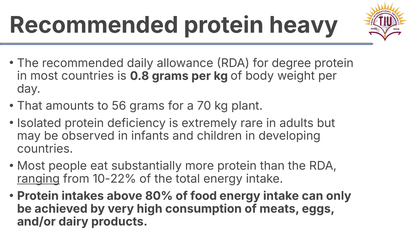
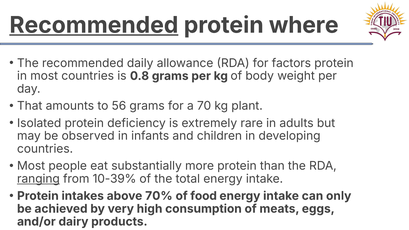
Recommended underline: none -> present (94, 25)
heavy: heavy -> where (304, 25)
degree: degree -> factors (291, 63)
10-22%: 10-22% -> 10-39% (115, 179)
80%: 80% -> 70% (159, 196)
